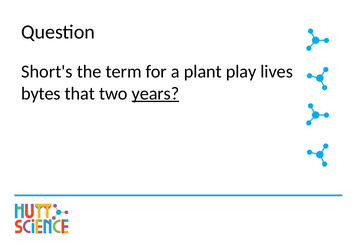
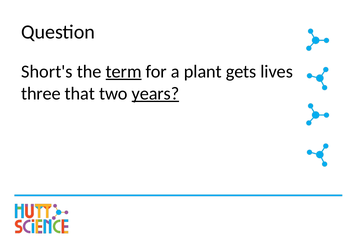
term underline: none -> present (124, 71)
play: play -> gets (241, 71)
bytes: bytes -> three (41, 93)
